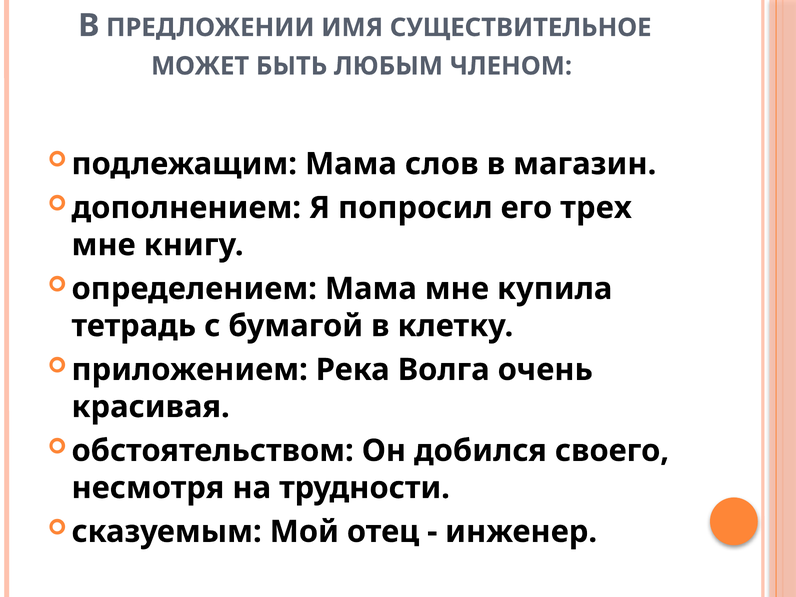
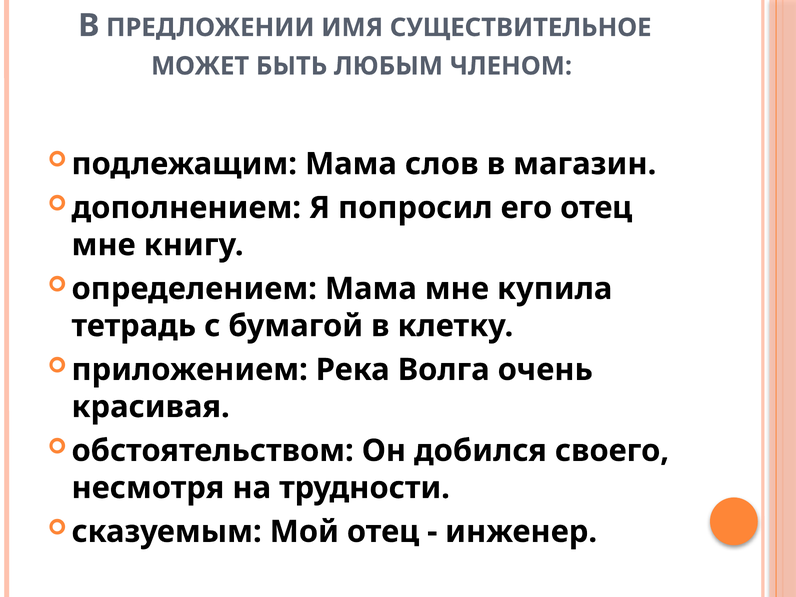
его трех: трех -> отец (596, 208)
